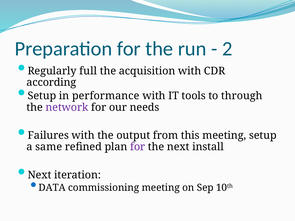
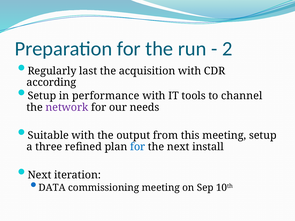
full: full -> last (88, 71)
through: through -> channel (242, 96)
Failures: Failures -> Suitable (48, 136)
same: same -> three (49, 147)
for colour: purple -> blue (138, 147)
